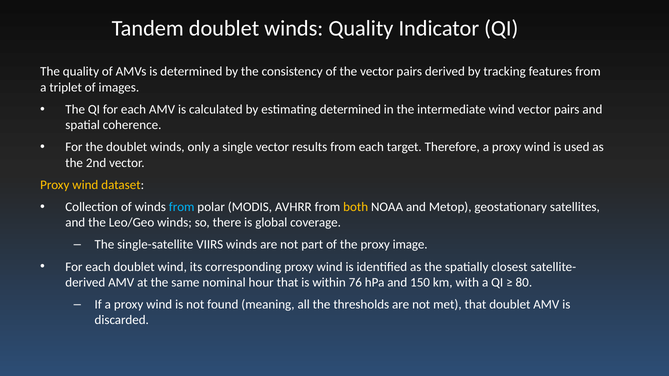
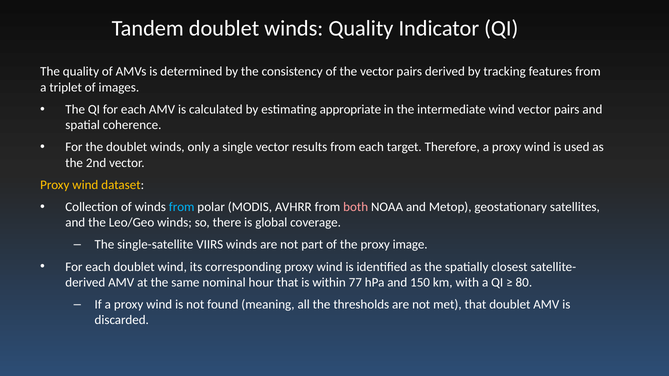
estimating determined: determined -> appropriate (350, 109)
both colour: yellow -> pink (356, 207)
76: 76 -> 77 (355, 283)
